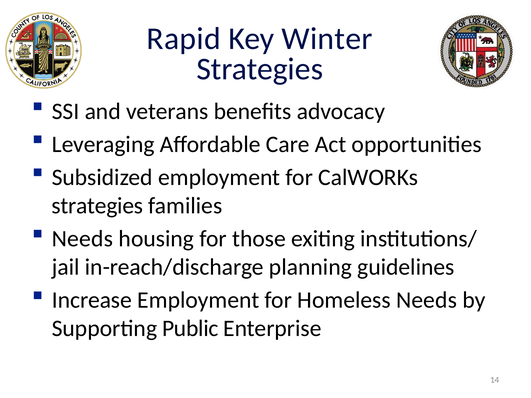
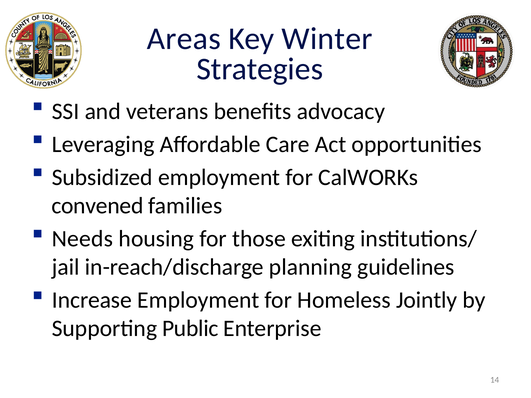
Rapid: Rapid -> Areas (184, 39)
strategies: strategies -> convened (97, 206)
Homeless Needs: Needs -> Jointly (427, 300)
